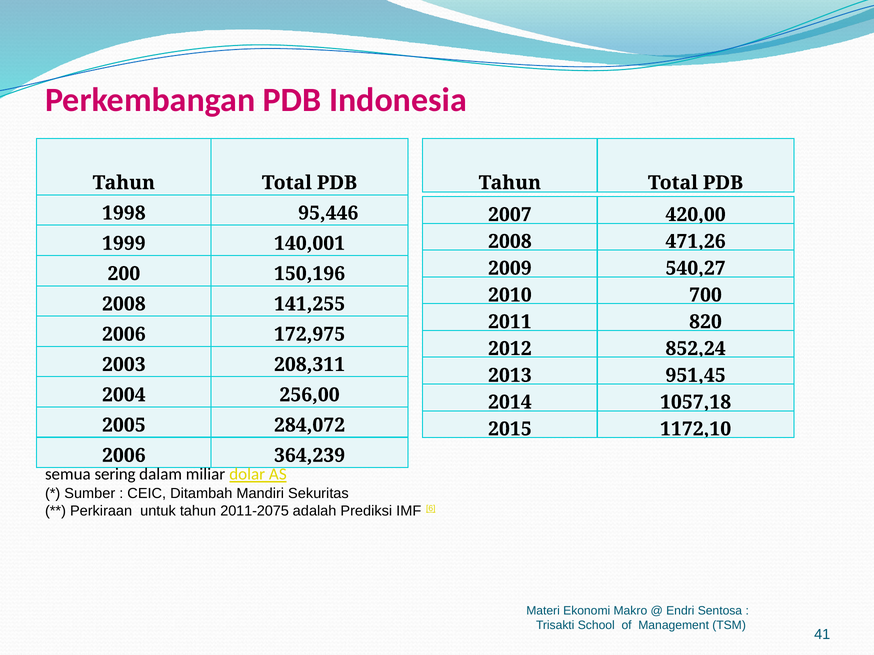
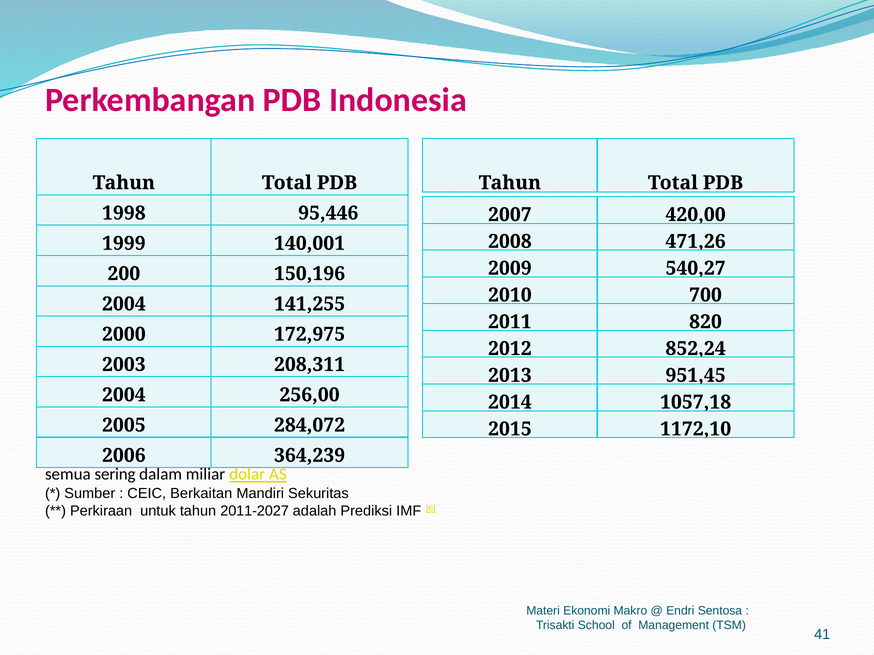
2008: 2008 -> 2004 (124, 304)
2006: 2006 -> 2000 (124, 335)
Ditambah: Ditambah -> Berkaitan (201, 494)
2011-2075: 2011-2075 -> 2011-2027 (255, 511)
